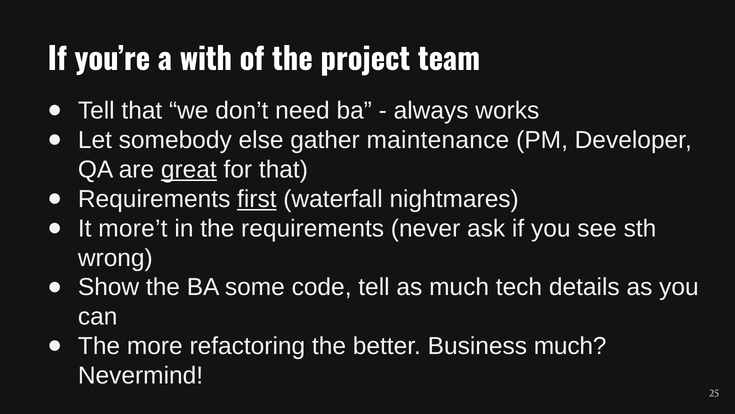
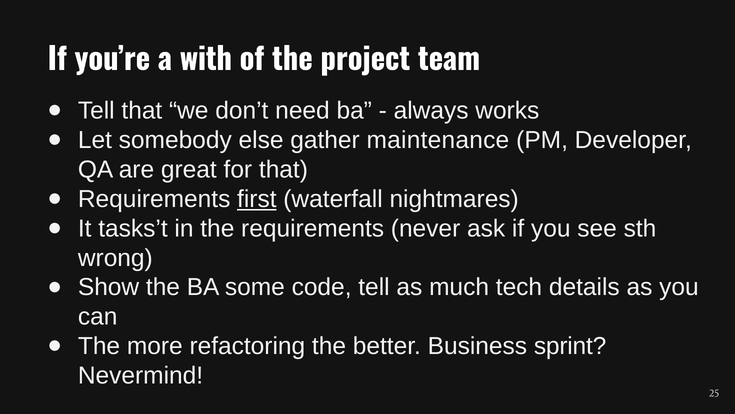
great underline: present -> none (189, 169)
more’t: more’t -> tasks’t (133, 228)
Business much: much -> sprint (570, 346)
